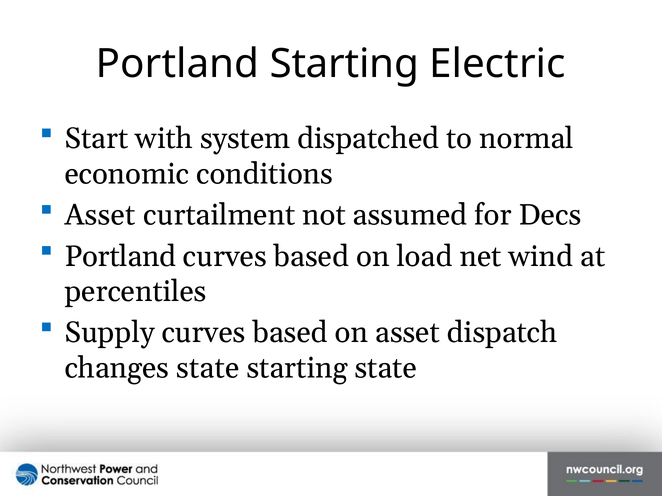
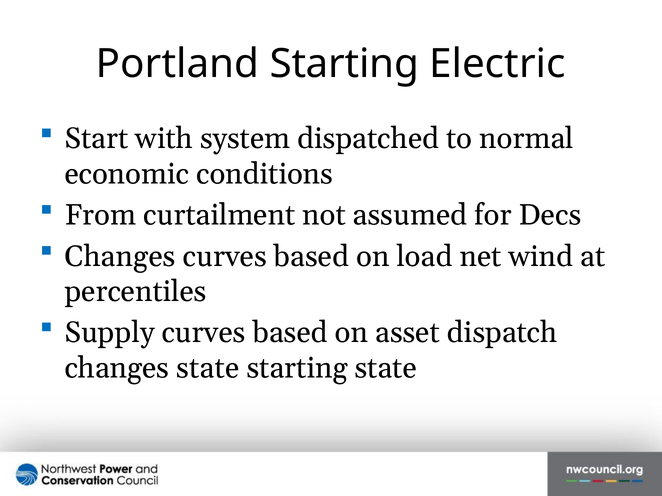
Asset: Asset -> From (100, 215)
Portland: Portland -> Changes (120, 257)
